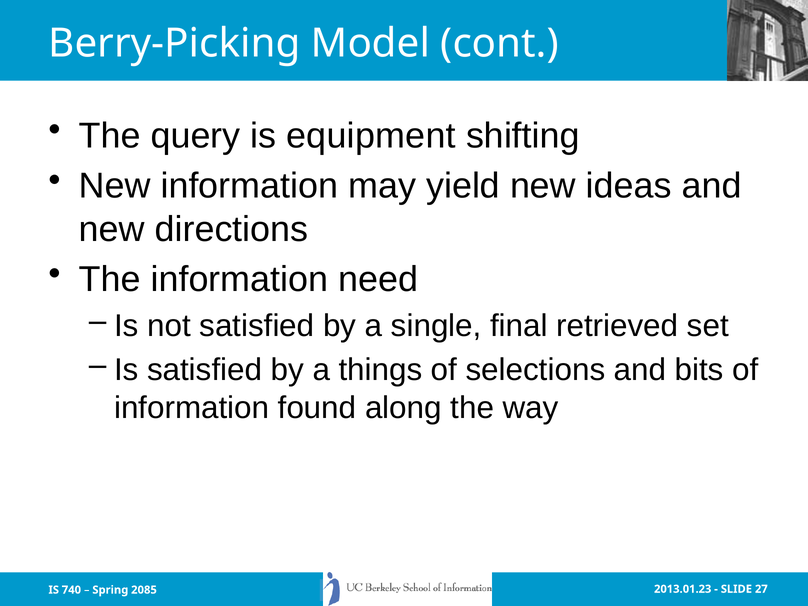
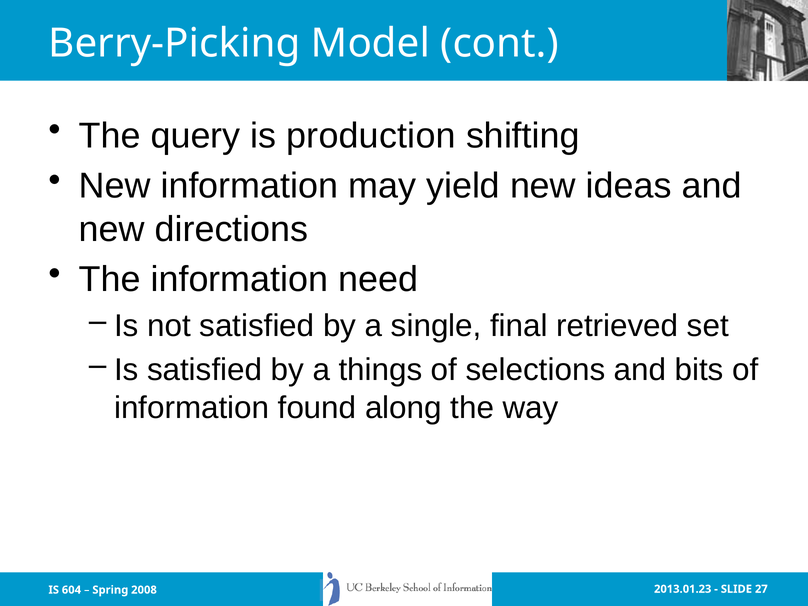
equipment: equipment -> production (371, 136)
740: 740 -> 604 (71, 590)
2085: 2085 -> 2008 (144, 590)
